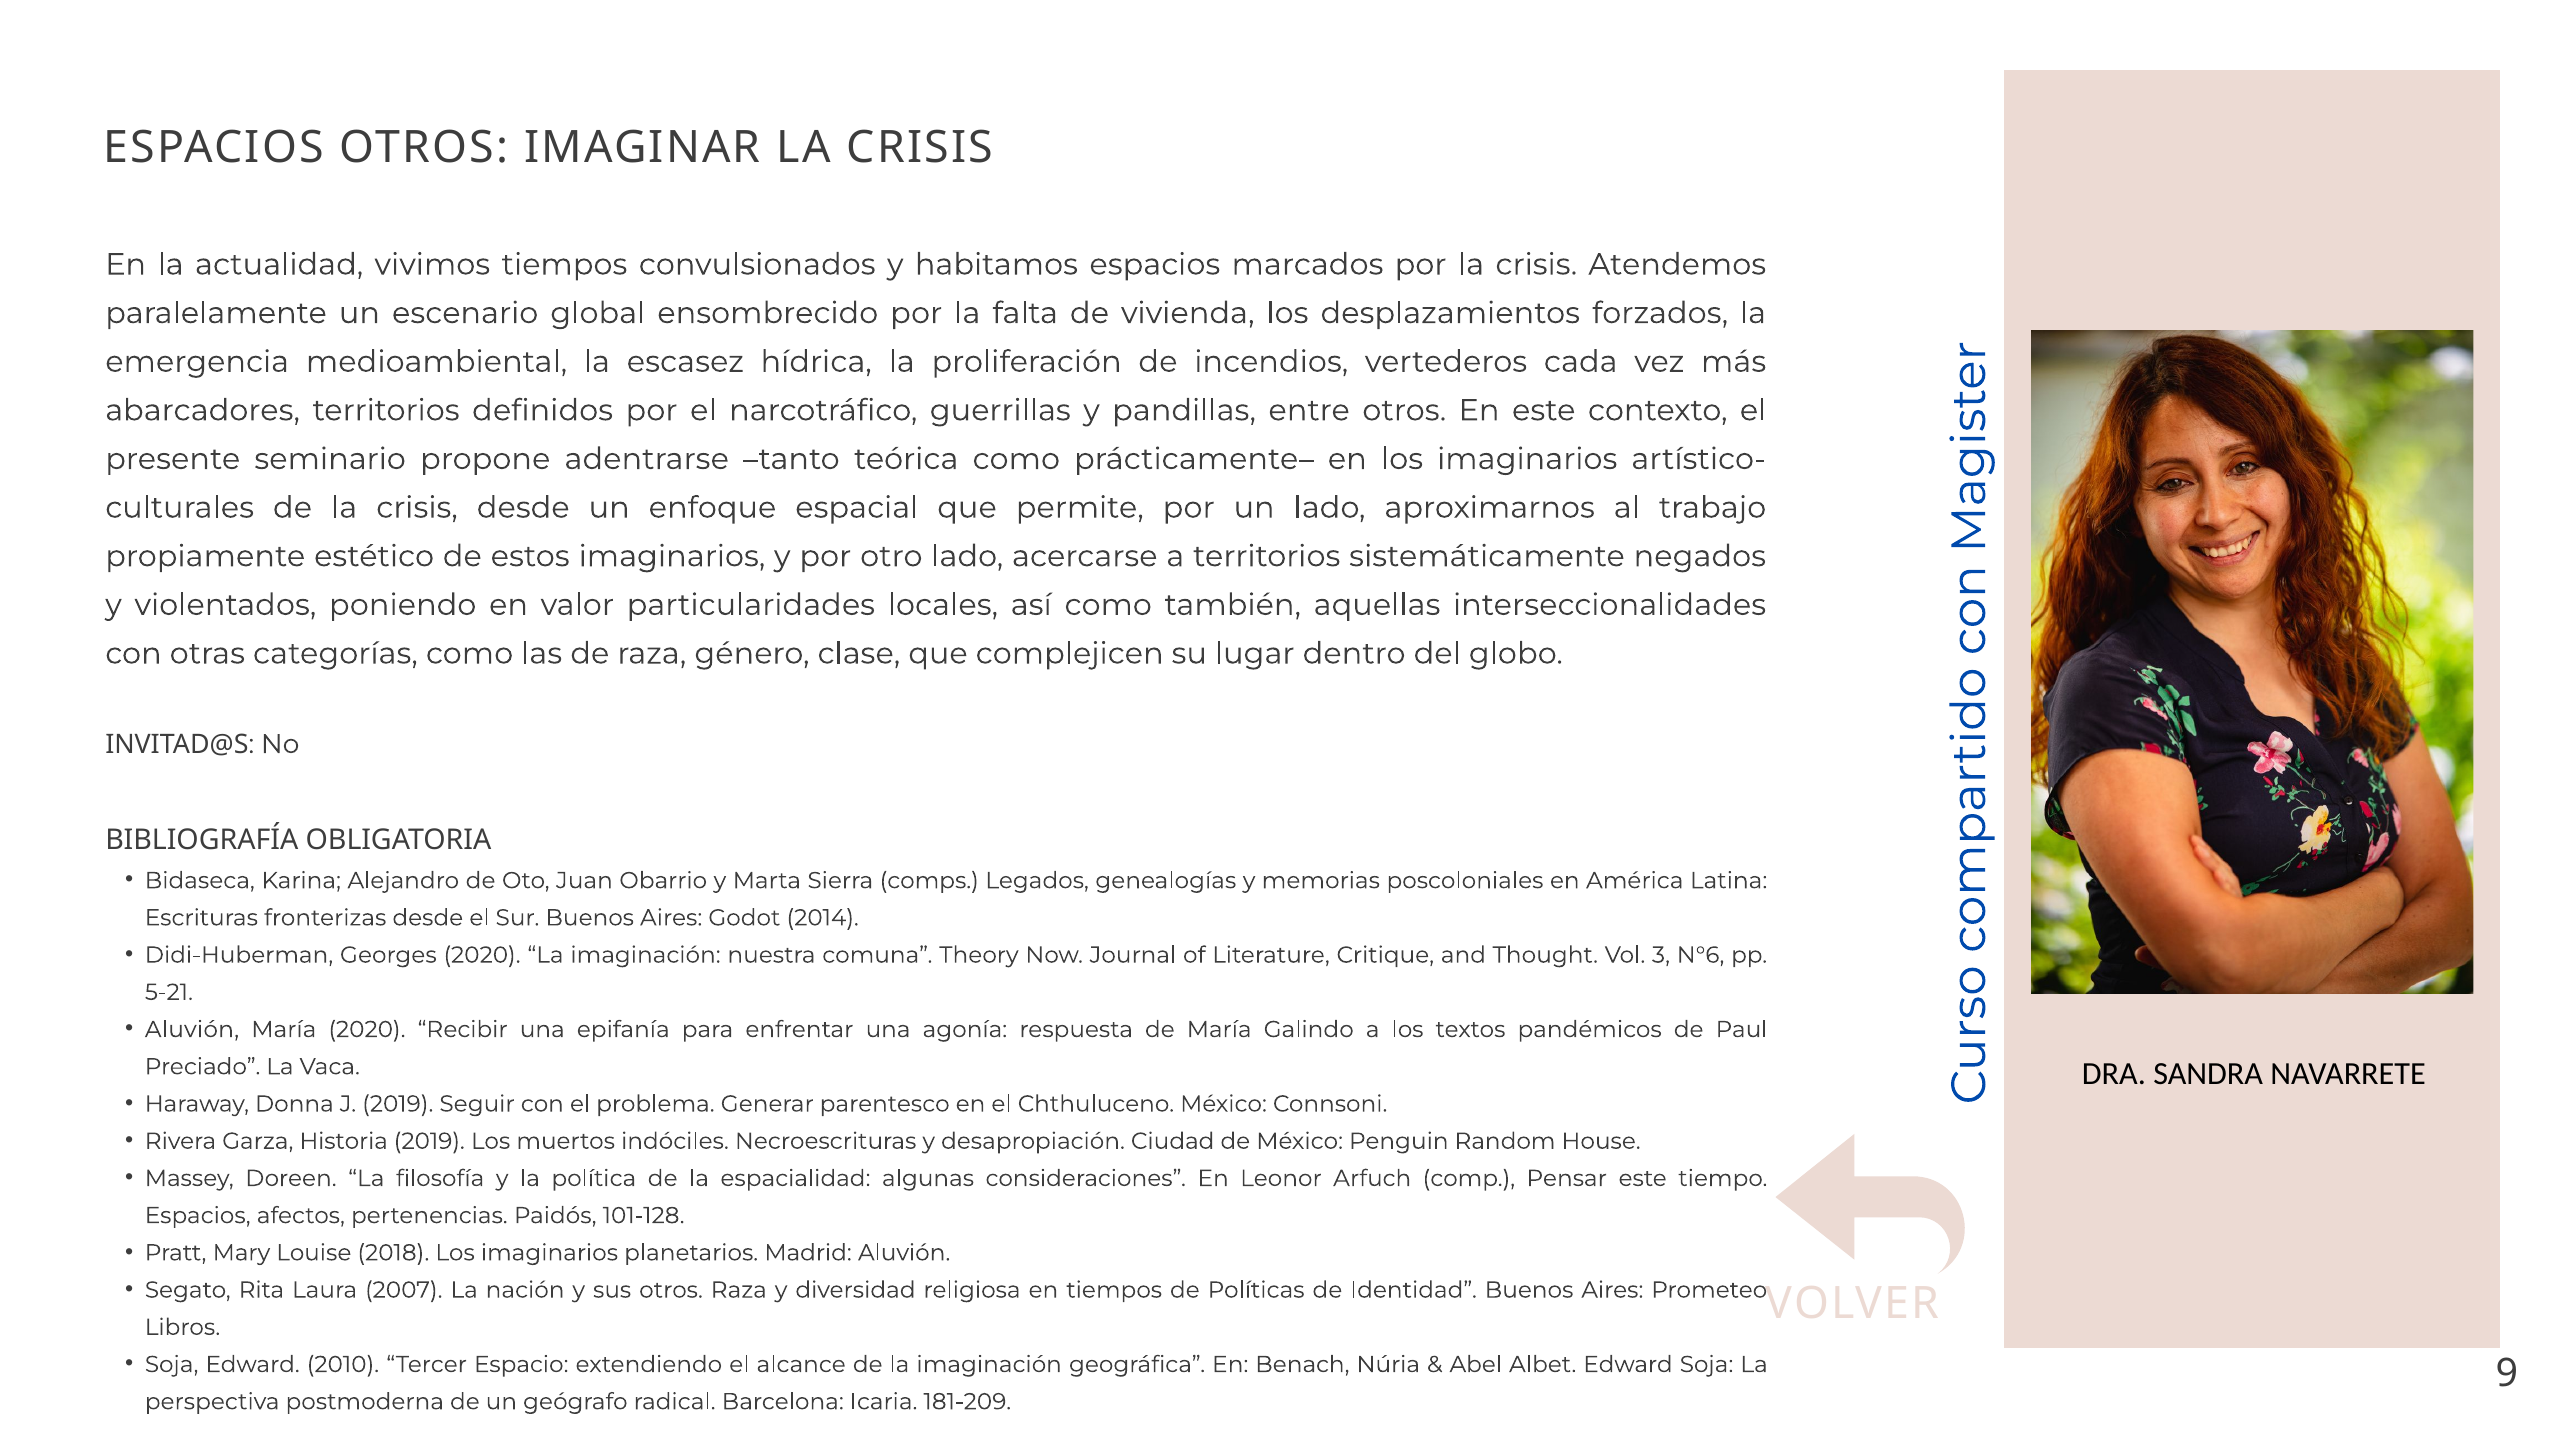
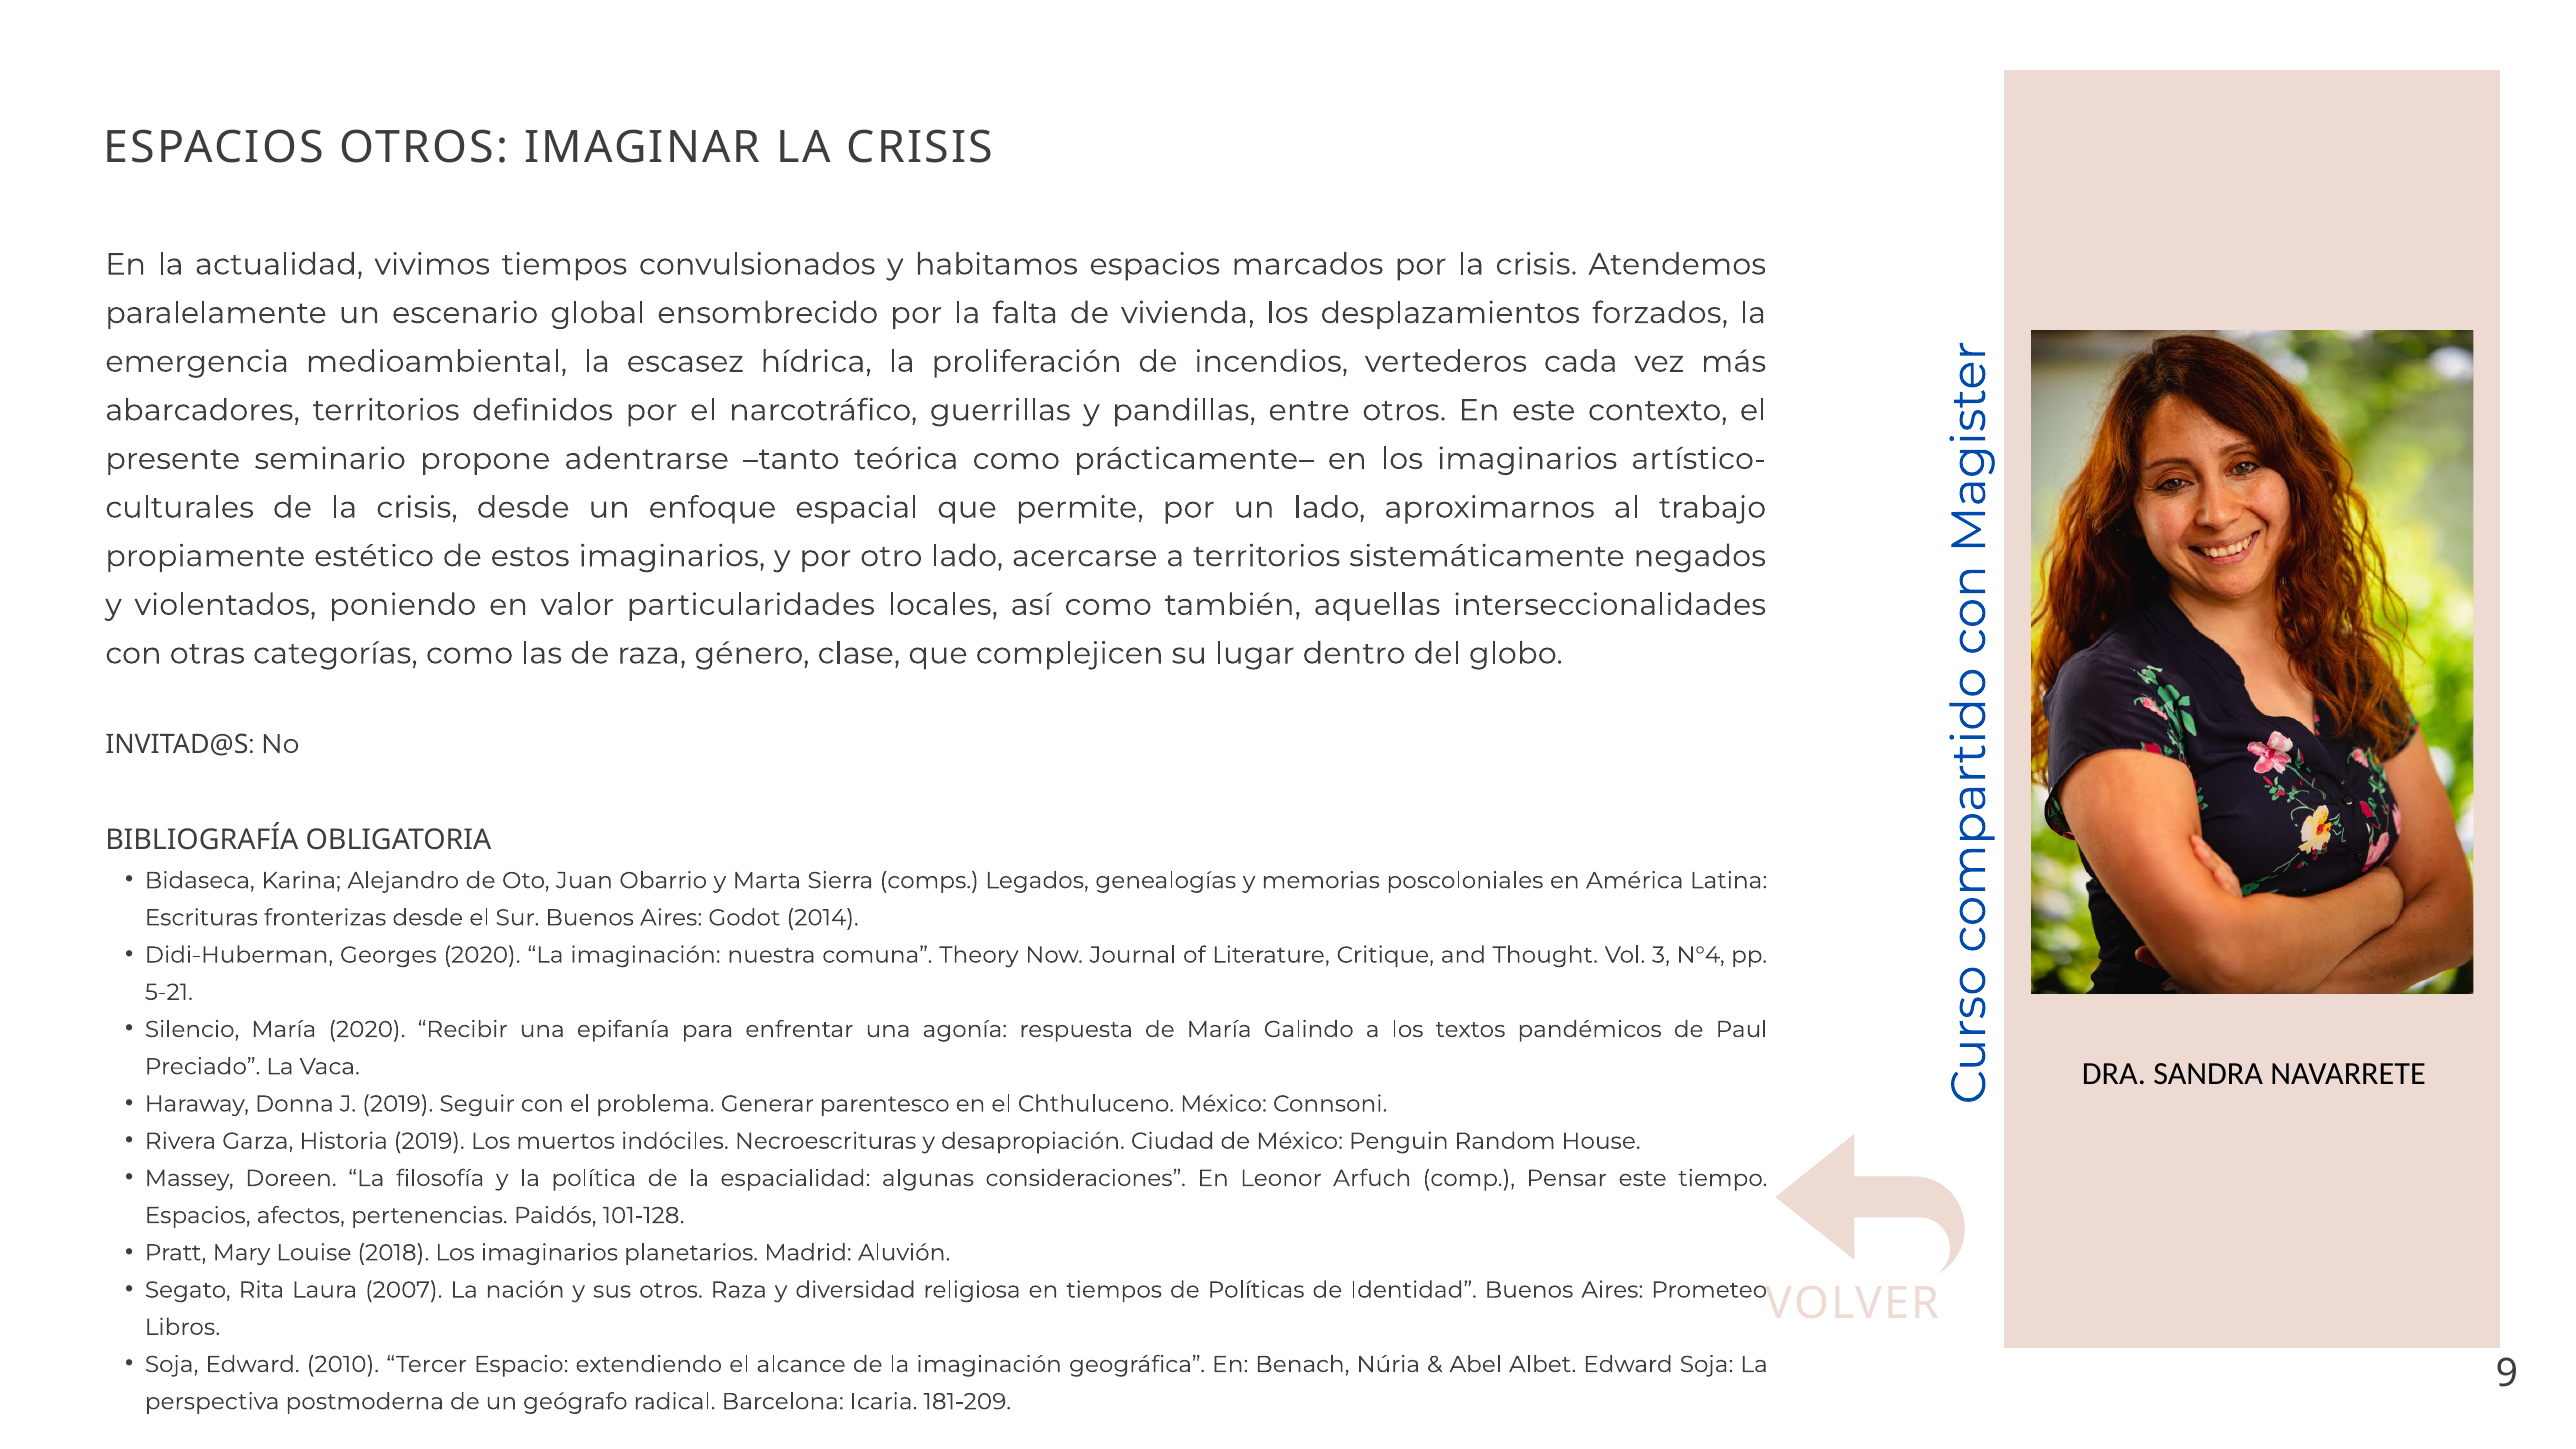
N°6: N°6 -> N°4 (1701, 955)
Aluvión: Aluvión -> Silencio (192, 1029)
